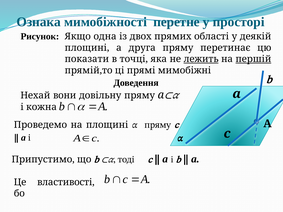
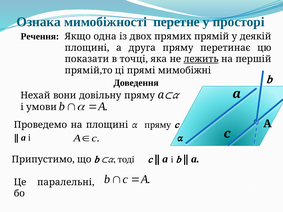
Рисунок: Рисунок -> Речення (40, 36)
області: області -> прямій (212, 36)
першій underline: present -> none (253, 59)
кожна: кожна -> умови (41, 107)
властивості: властивості -> паралельні (66, 182)
